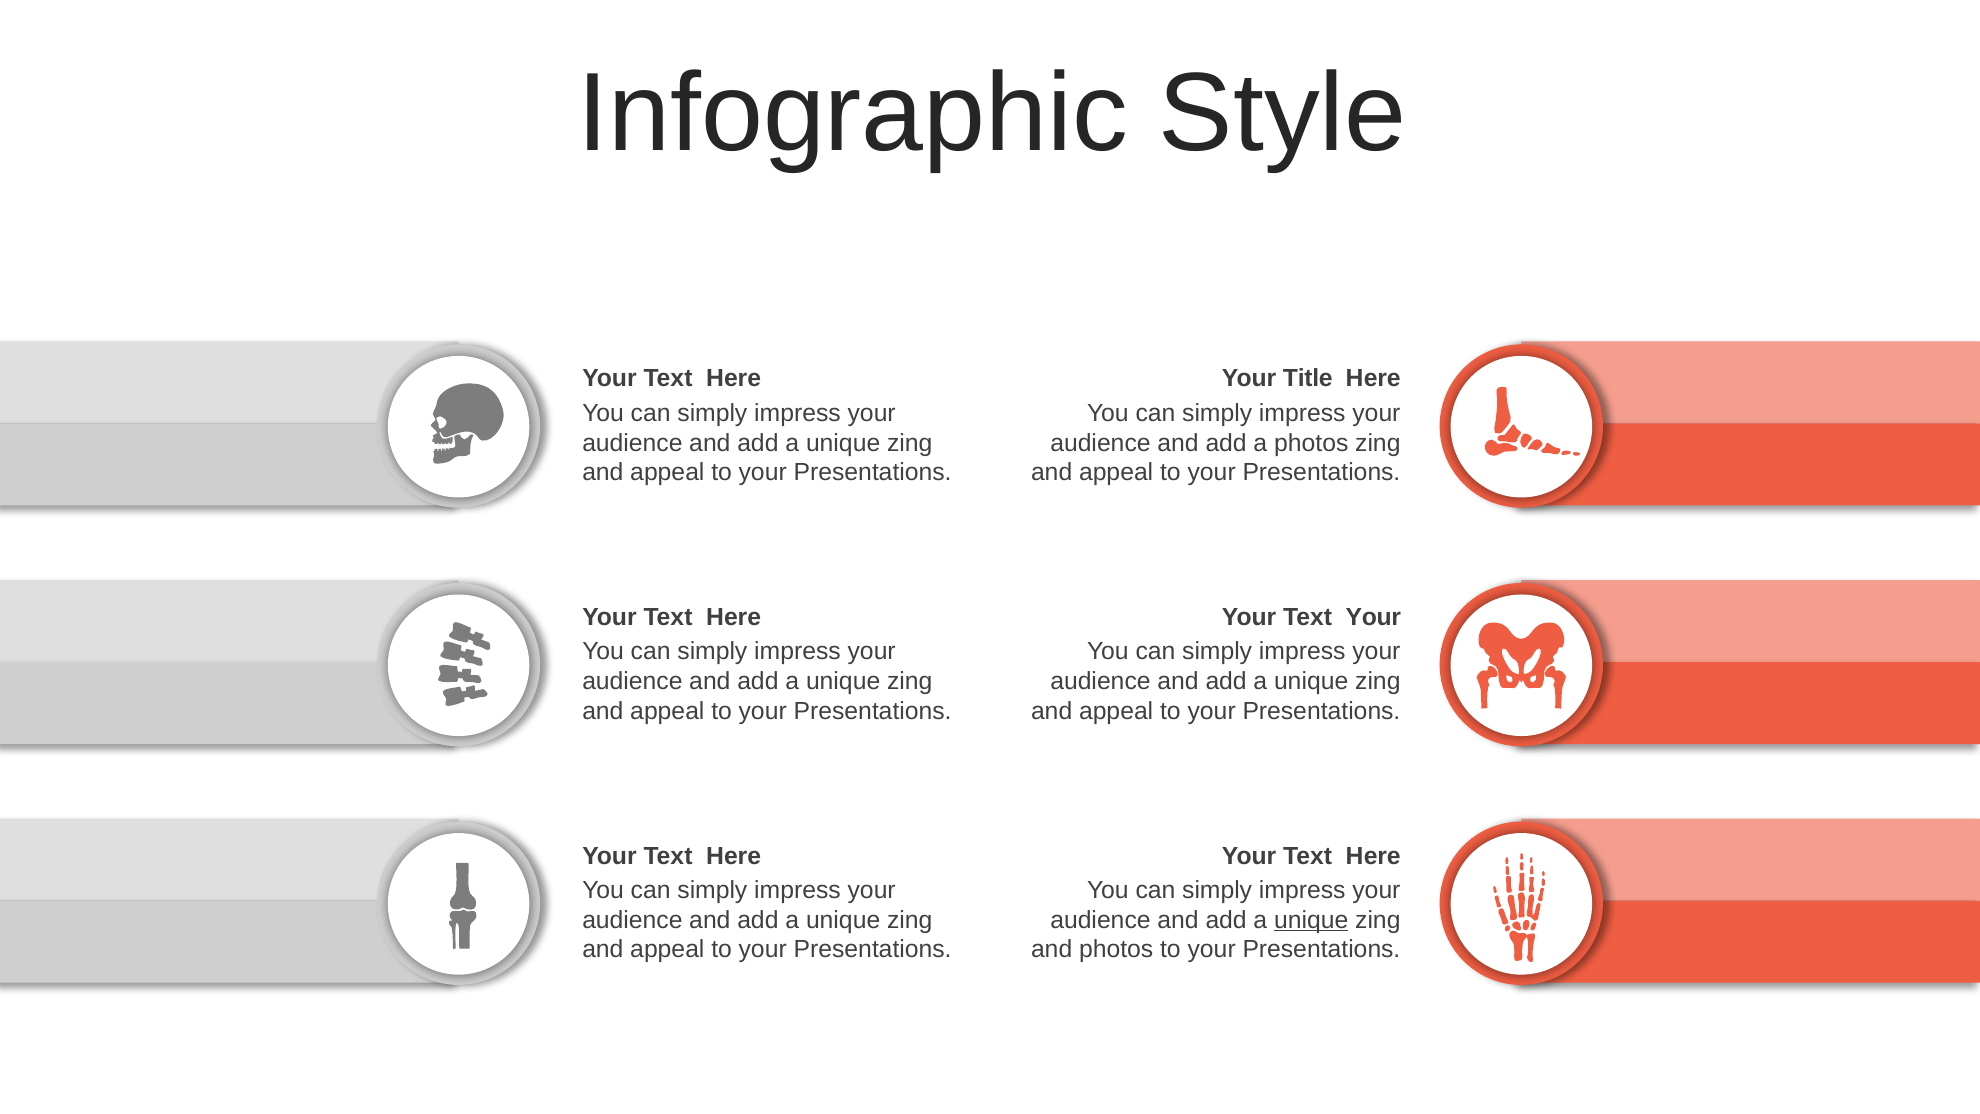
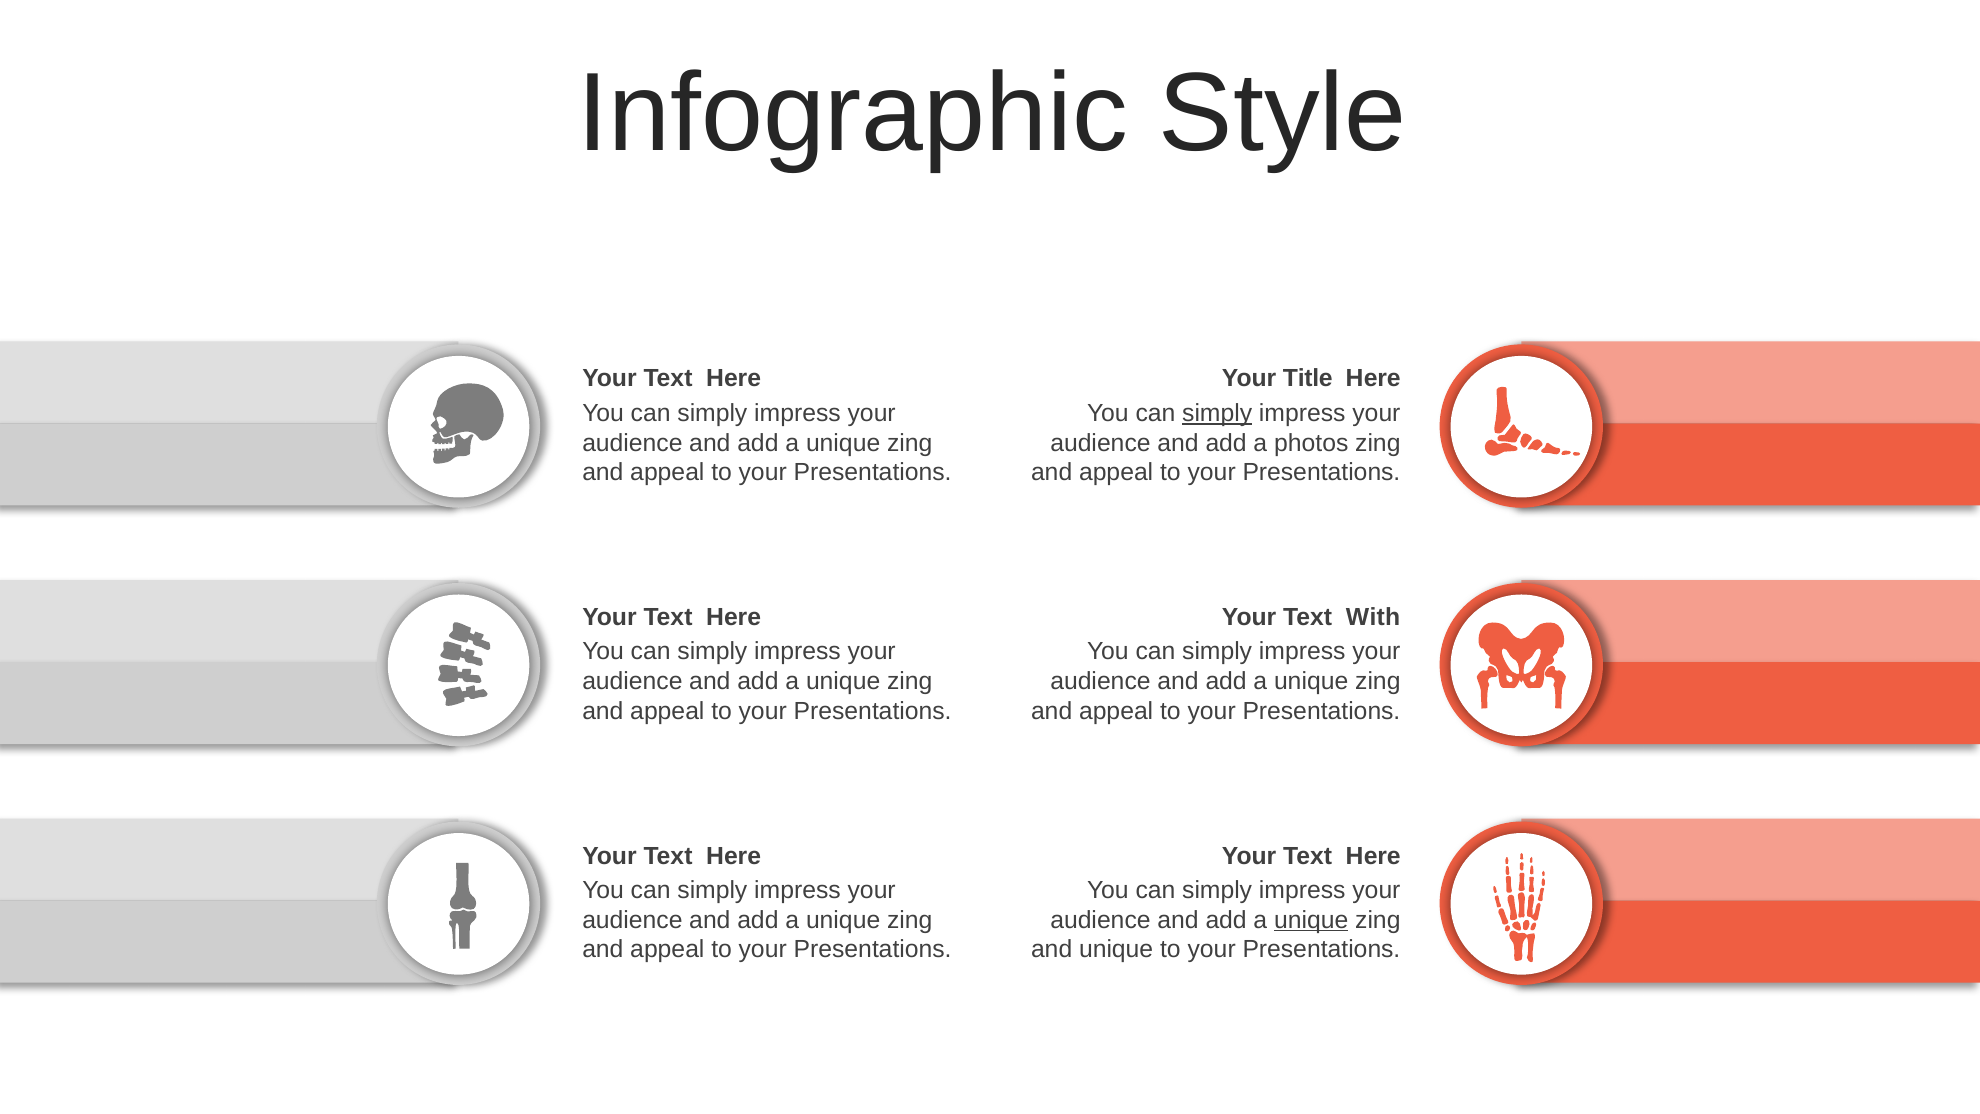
simply underline: none -> present (1217, 413)
Text Your: Your -> With (1373, 617)
and photos: photos -> unique (1116, 950)
